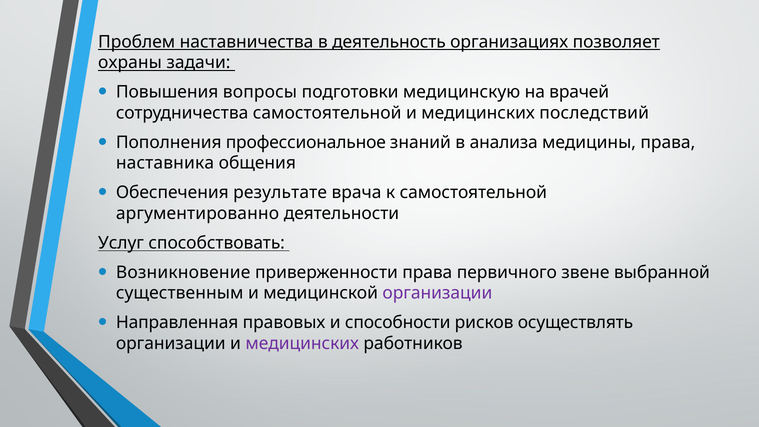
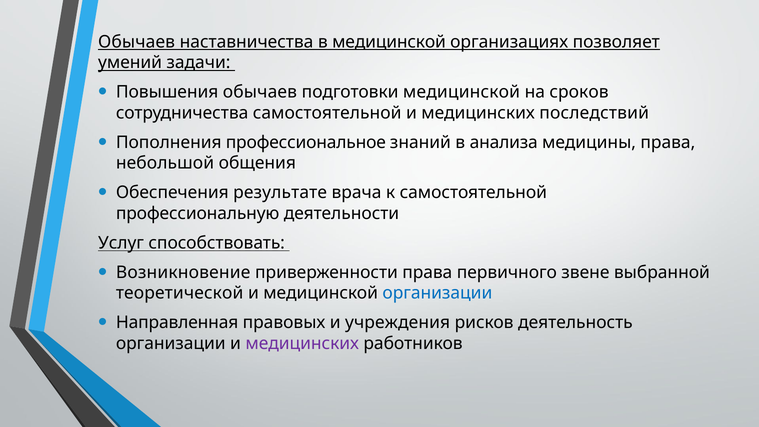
Проблем: Проблем -> Обычаев (137, 42)
в деятельность: деятельность -> медицинской (389, 42)
охраны: охраны -> умений (130, 63)
Повышения вопросы: вопросы -> обычаев (260, 92)
подготовки медицинскую: медицинскую -> медицинской (461, 92)
врачей: врачей -> сроков (579, 92)
наставника: наставника -> небольшой (165, 163)
аргументированно: аргументированно -> профессиональную (198, 213)
существенным: существенным -> теоретической (180, 293)
организации colour: purple -> blue (437, 293)
способности: способности -> учреждения (398, 323)
осуществлять: осуществлять -> деятельность (575, 323)
